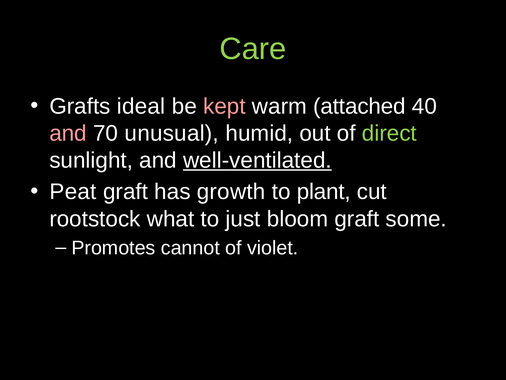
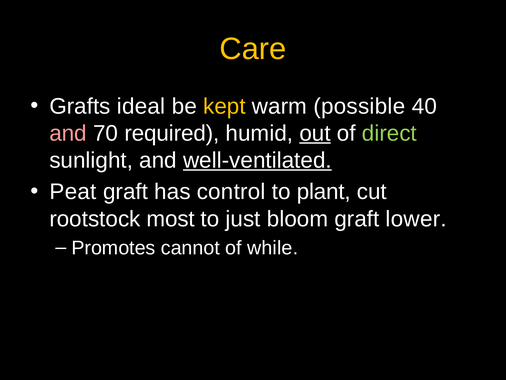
Care colour: light green -> yellow (253, 49)
kept colour: pink -> yellow (224, 106)
attached: attached -> possible (359, 106)
unusual: unusual -> required (172, 133)
out underline: none -> present (315, 133)
growth: growth -> control (231, 192)
what: what -> most (171, 219)
some: some -> lower (416, 219)
violet: violet -> while (273, 248)
